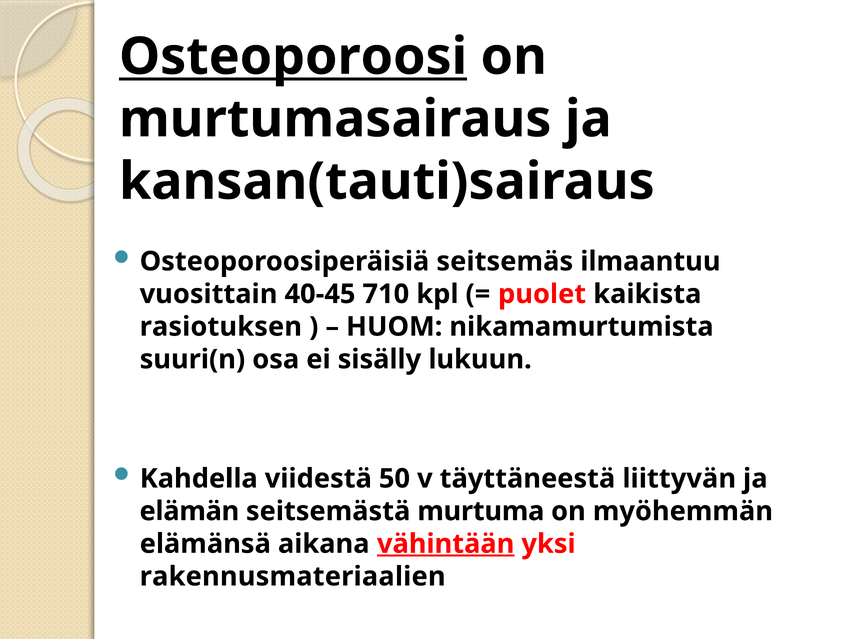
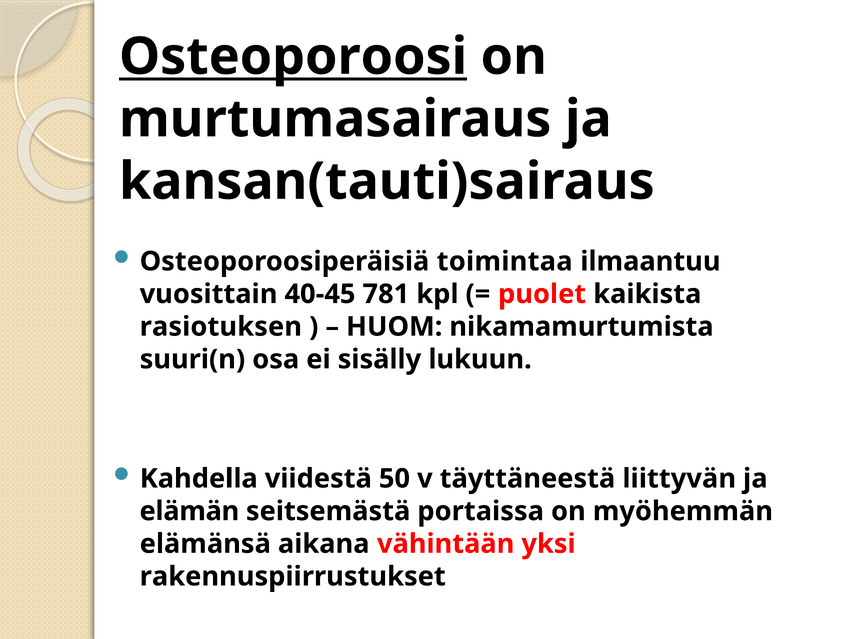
seitsemäs: seitsemäs -> toimintaa (505, 261)
710: 710 -> 781 (386, 294)
murtuma: murtuma -> portaissa (481, 511)
vähintään underline: present -> none (446, 544)
rakennusmateriaalien: rakennusmateriaalien -> rakennuspiirrustukset (293, 576)
